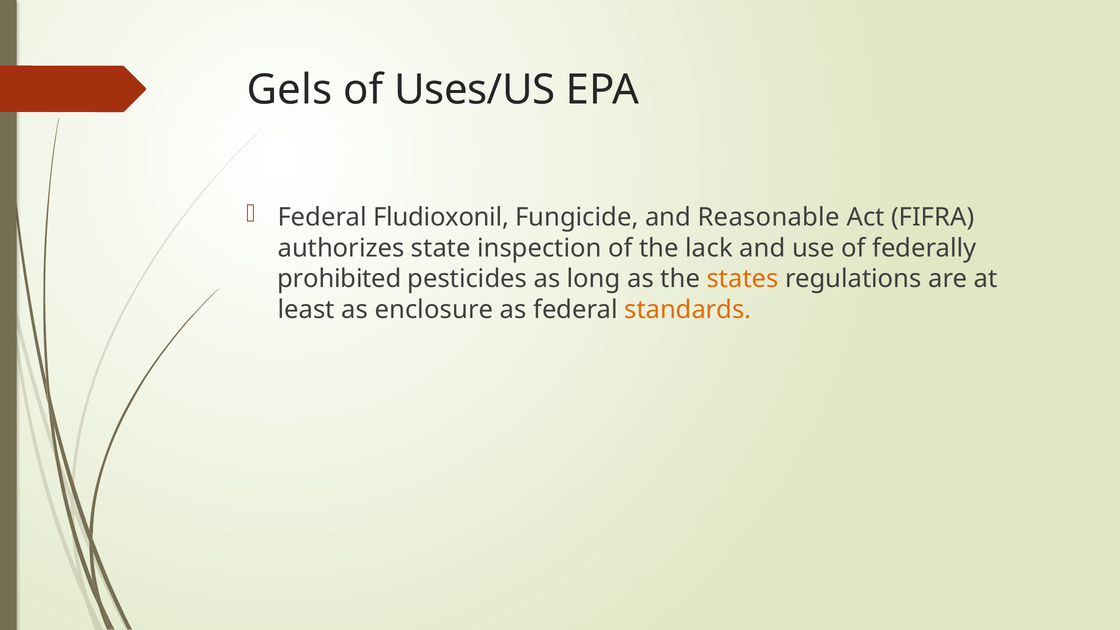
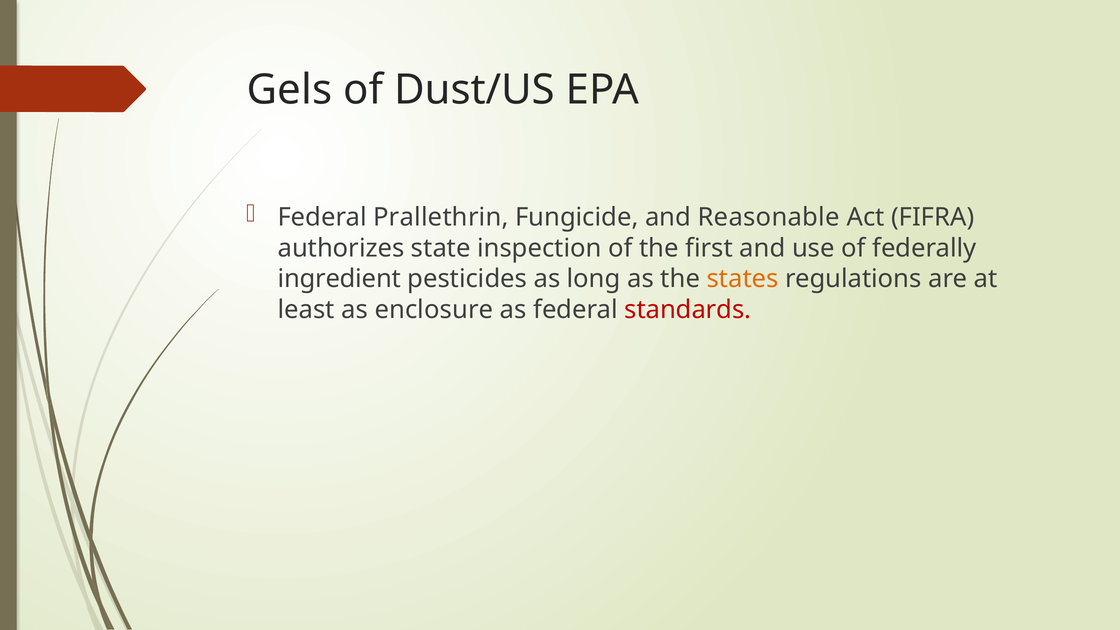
Uses/US: Uses/US -> Dust/US (475, 90)
Fludioxonil: Fludioxonil -> Prallethrin (441, 217)
lack: lack -> first (709, 248)
prohibited: prohibited -> ingredient (339, 279)
standards colour: orange -> red (688, 310)
